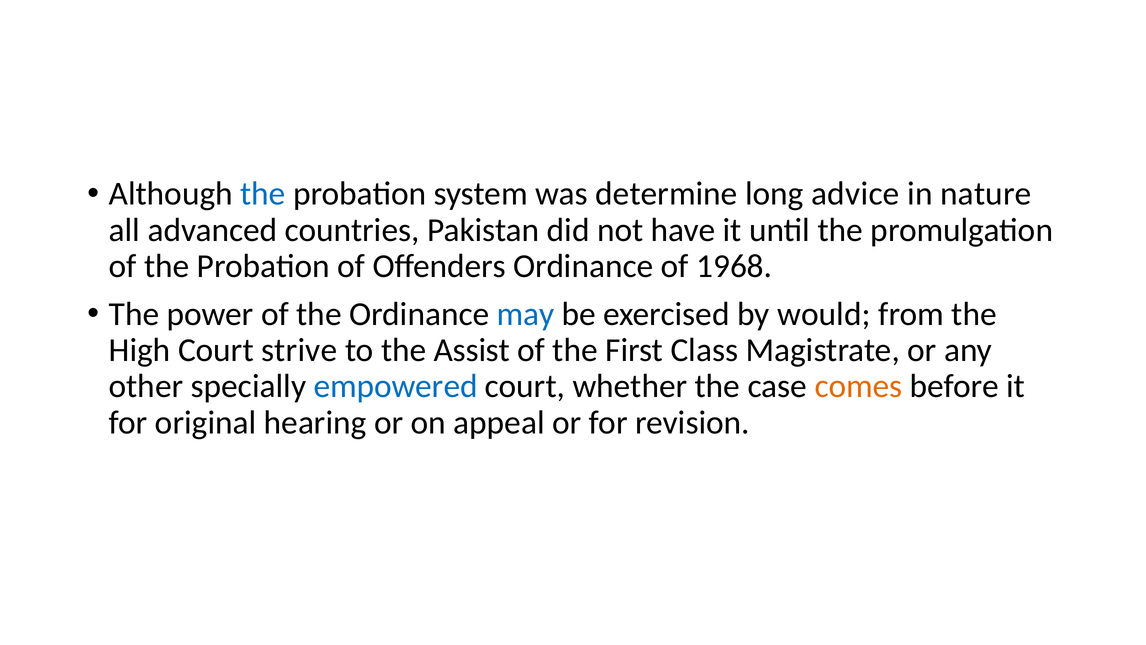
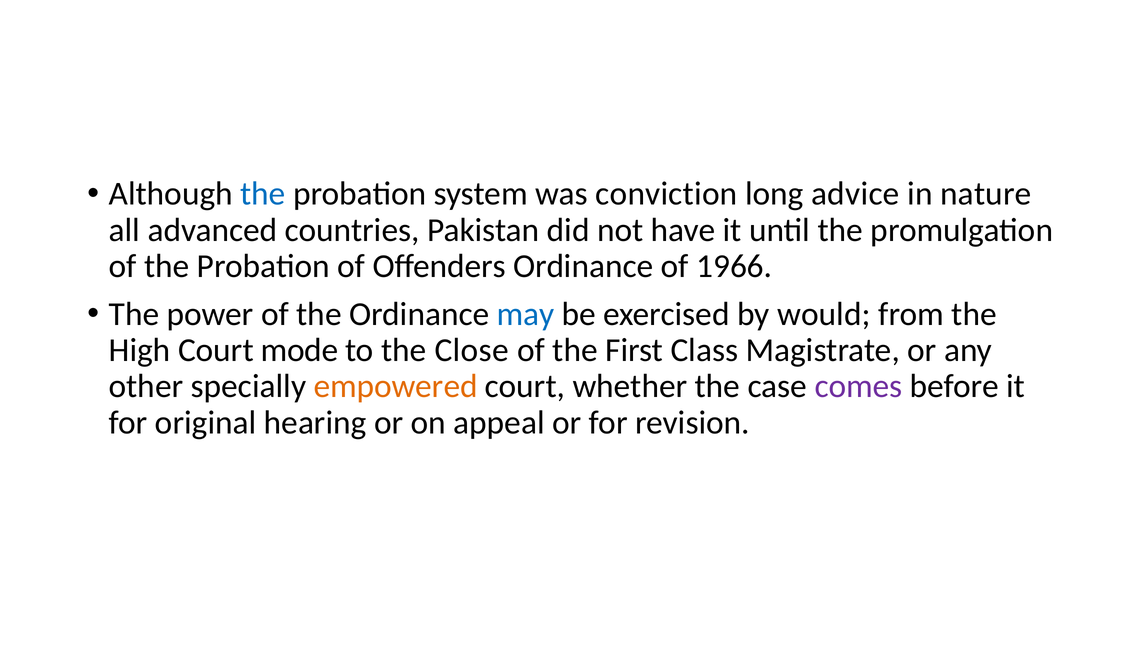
determine: determine -> conviction (666, 194)
1968: 1968 -> 1966 (734, 266)
strive: strive -> mode (300, 350)
Assist: Assist -> Close (472, 350)
empowered colour: blue -> orange (396, 386)
comes colour: orange -> purple (859, 386)
